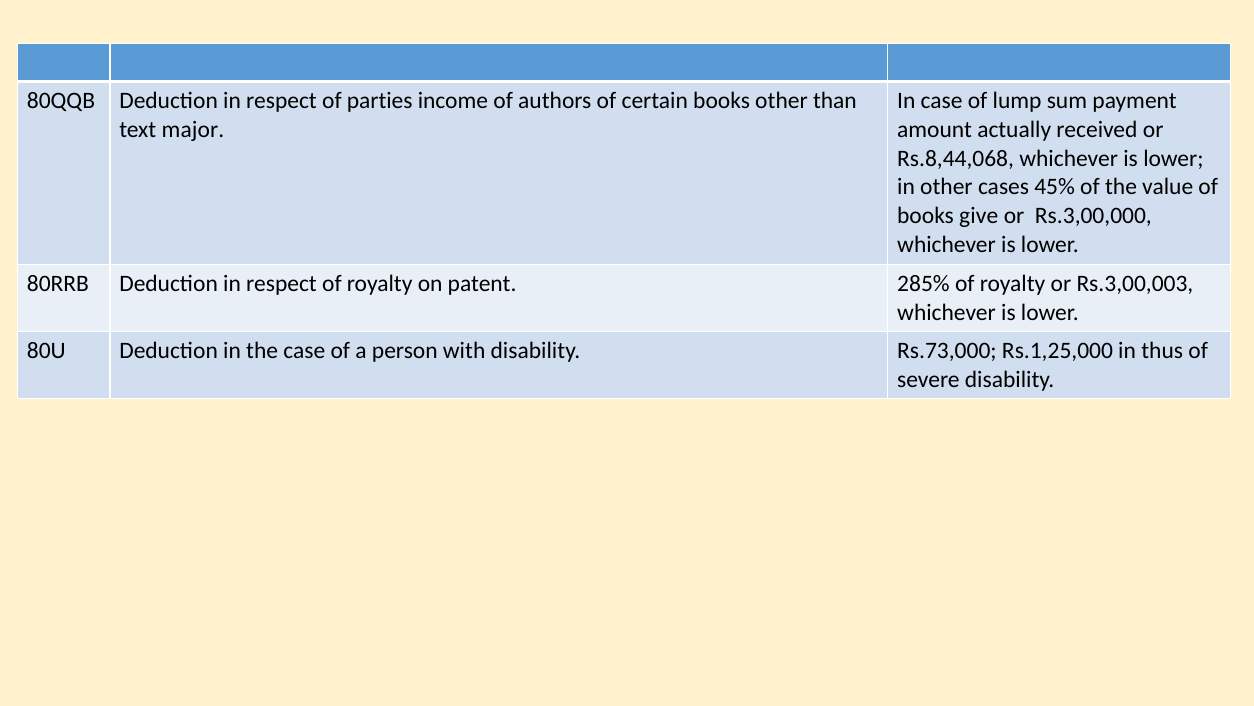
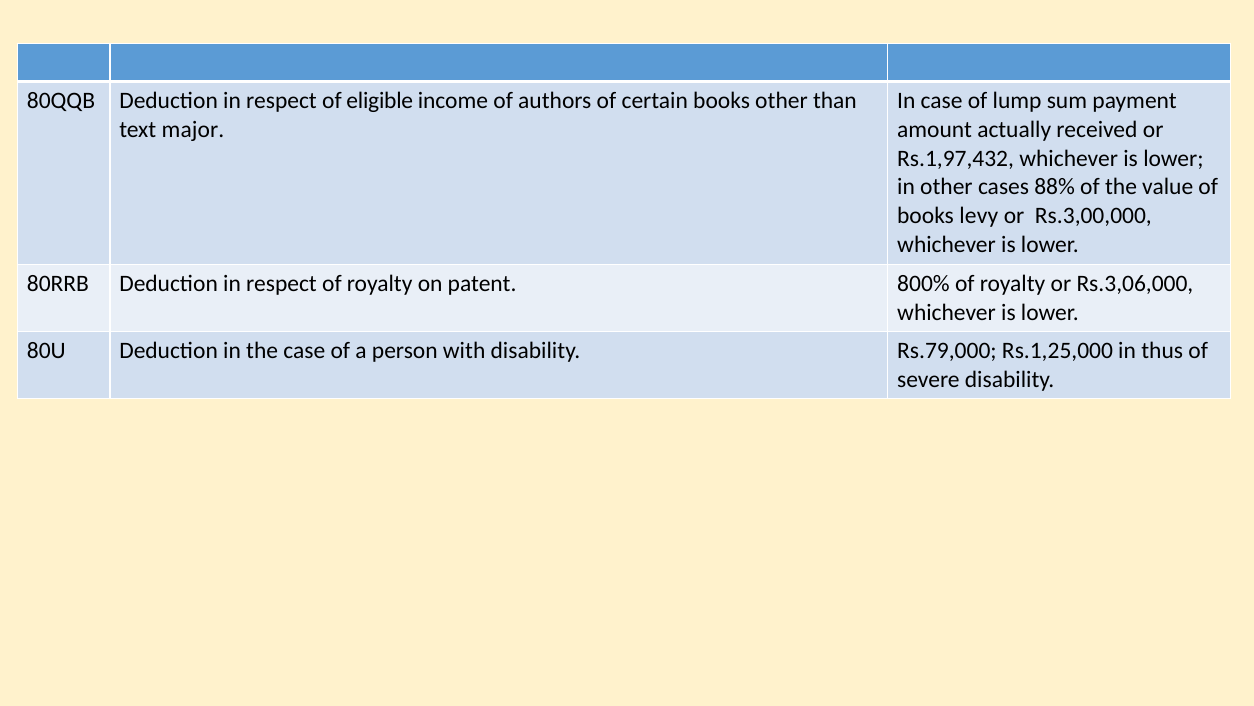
parties: parties -> eligible (380, 101)
Rs.8,44,068: Rs.8,44,068 -> Rs.1,97,432 (956, 158)
45%: 45% -> 88% (1055, 187)
give: give -> levy (979, 216)
285%: 285% -> 800% (923, 283)
Rs.3,00,003: Rs.3,00,003 -> Rs.3,06,000 (1135, 283)
Rs.73,000: Rs.73,000 -> Rs.79,000 (947, 351)
